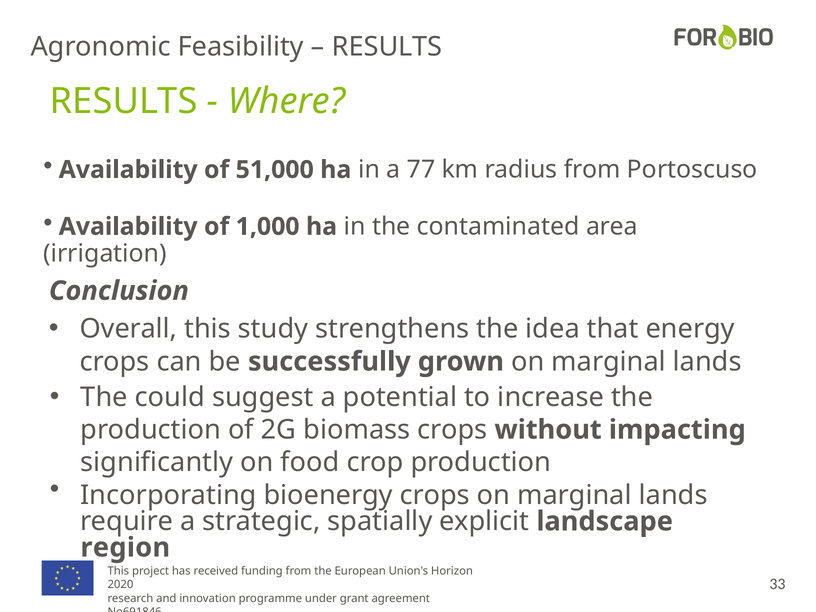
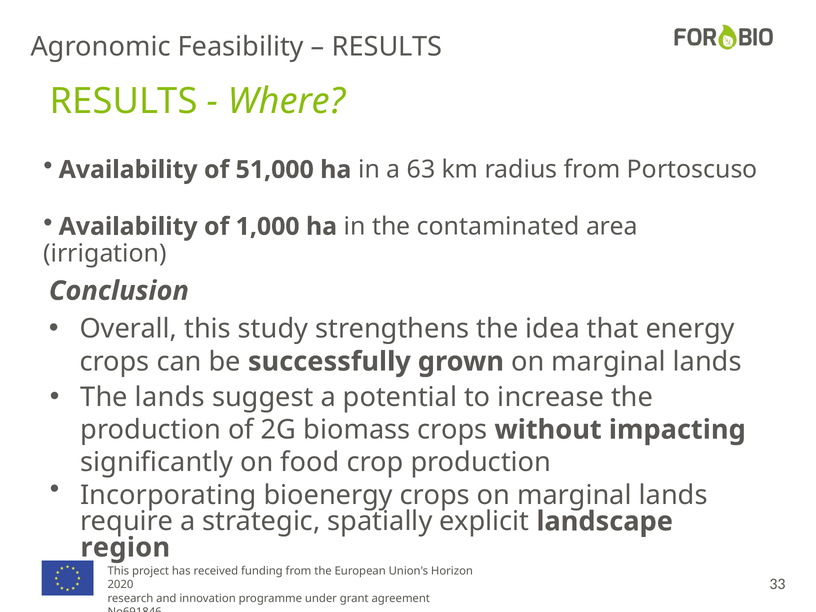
77: 77 -> 63 (421, 170)
The could: could -> lands (170, 397)
